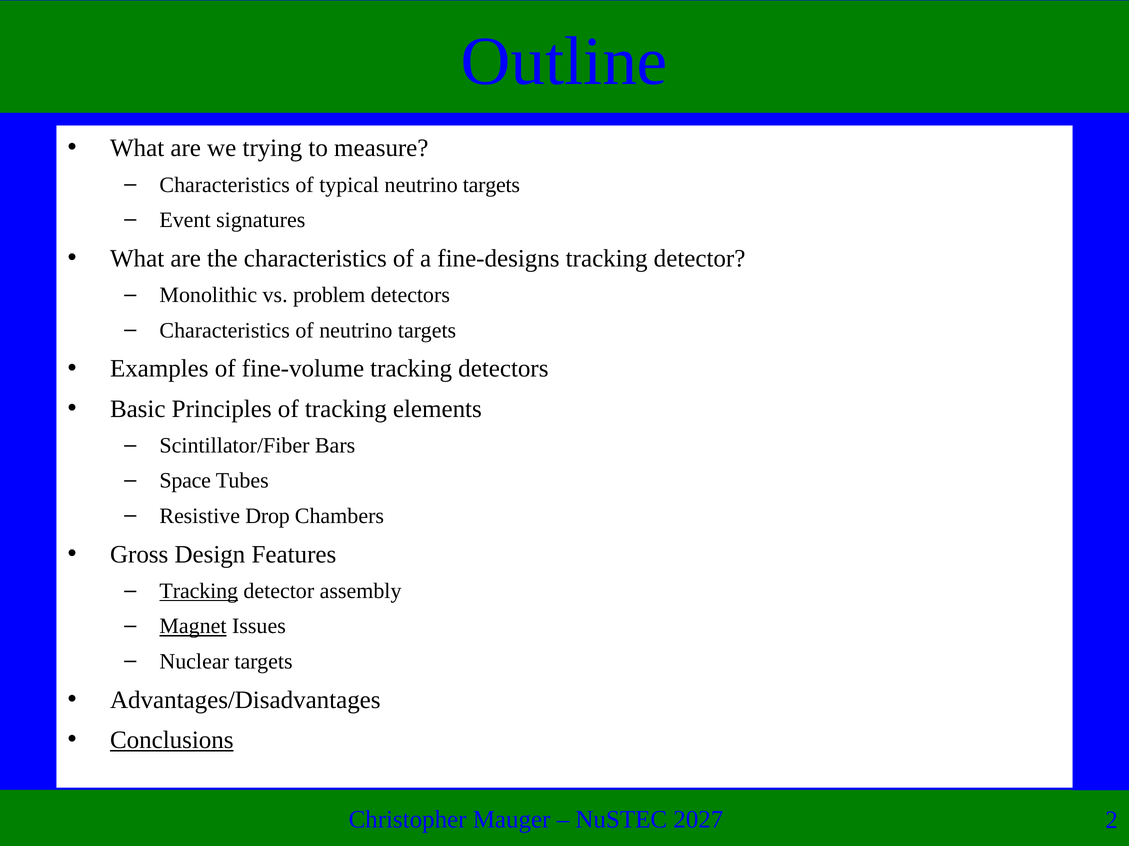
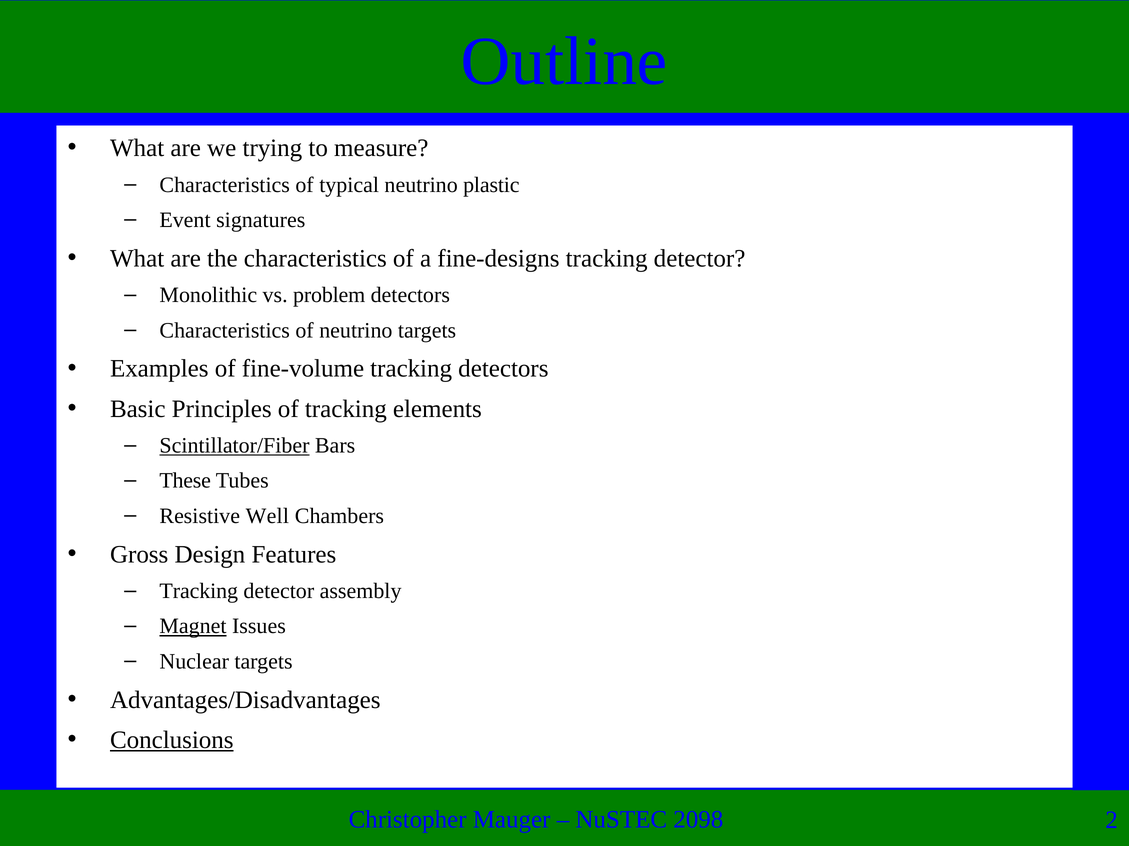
typical neutrino targets: targets -> plastic (491, 185)
Scintillator/Fiber underline: none -> present (234, 446)
Space: Space -> These (185, 481)
Drop: Drop -> Well (267, 516)
Tracking underline: present -> none (199, 592)
2027: 2027 -> 2098 (698, 820)
